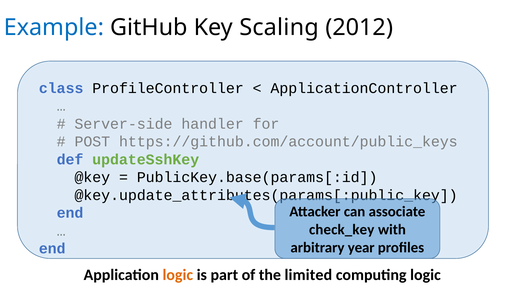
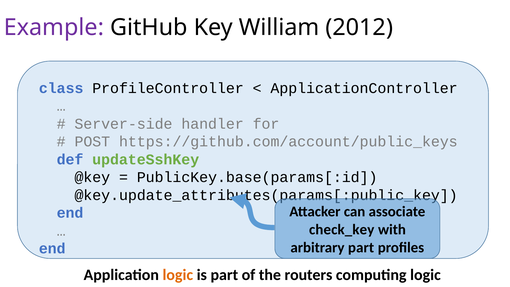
Example colour: blue -> purple (54, 28)
Scaling: Scaling -> William (279, 28)
arbitrary year: year -> part (361, 247)
limited: limited -> routers (308, 275)
